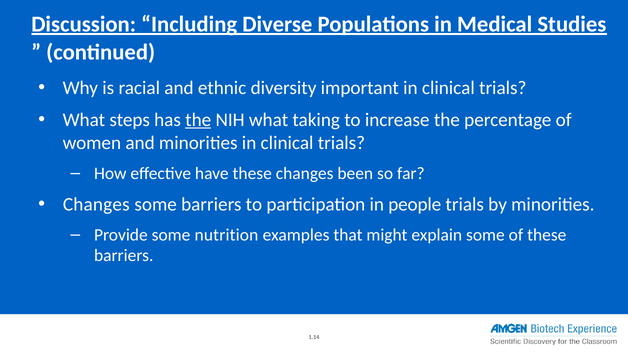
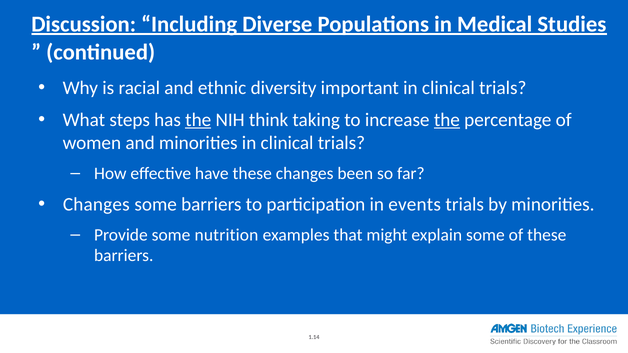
NIH what: what -> think (269, 120)
the underline: none -> present (447, 120)
people: people -> events (415, 204)
